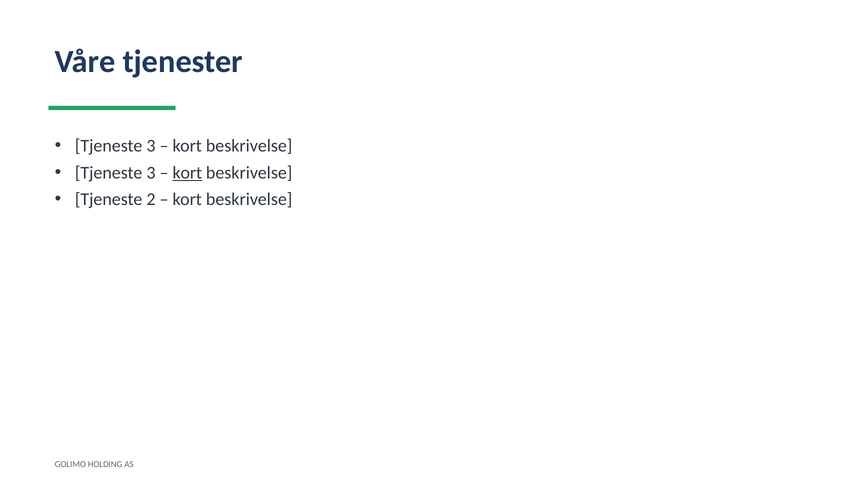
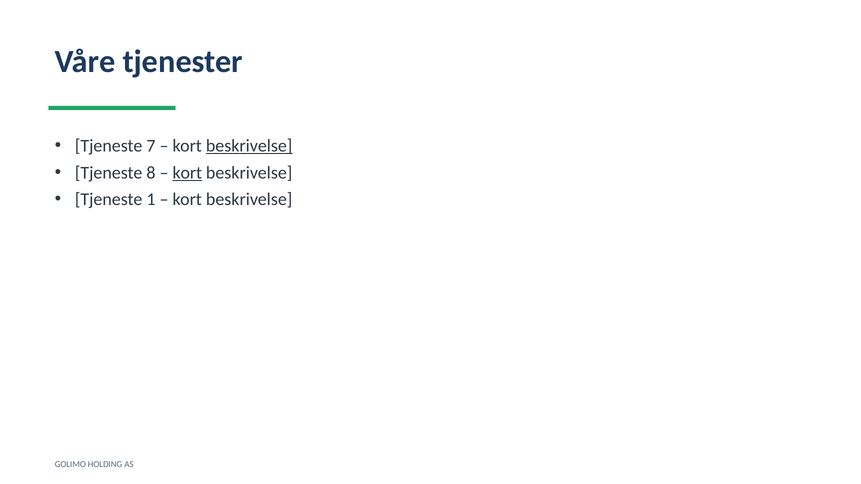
3: 3 -> 7 (151, 146)
beskrivelse underline: none -> present (249, 146)
3: 3 -> 8 (151, 173)
2: 2 -> 1 (151, 200)
